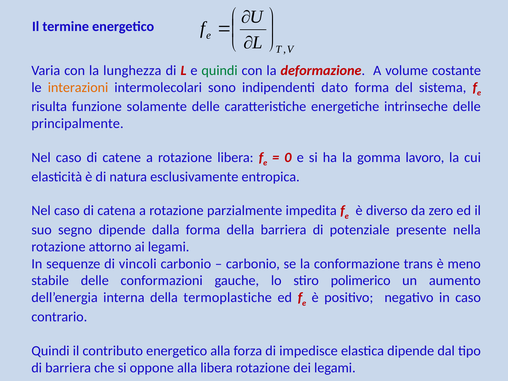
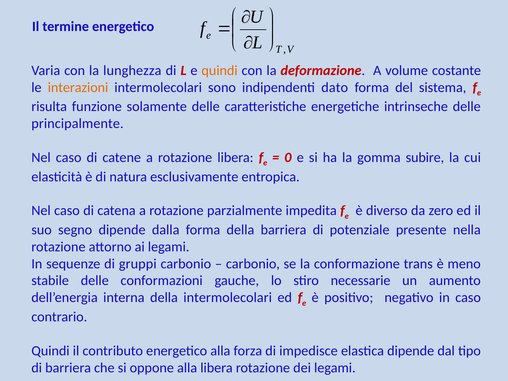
quindi colour: green -> orange (220, 70)
lavoro: lavoro -> subire (425, 157)
vincoli: vincoli -> gruppi (138, 264)
polimerico: polimerico -> necessarie (361, 281)
della termoplastiche: termoplastiche -> intermolecolari (228, 298)
